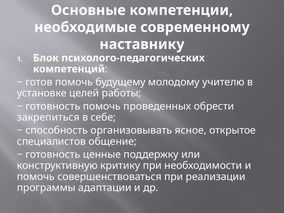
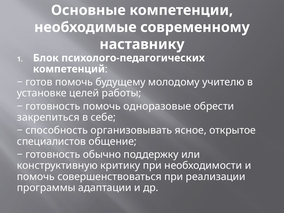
проведенных: проведенных -> одноразовые (157, 106)
ценные: ценные -> обычно (102, 154)
